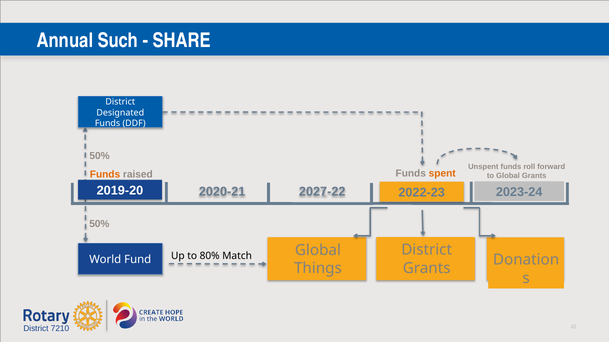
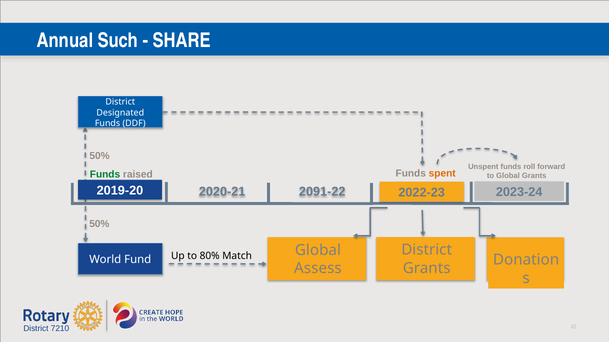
Funds colour: orange -> green (105, 175)
2027-22: 2027-22 -> 2091-22 (322, 192)
Things: Things -> Assess (318, 269)
